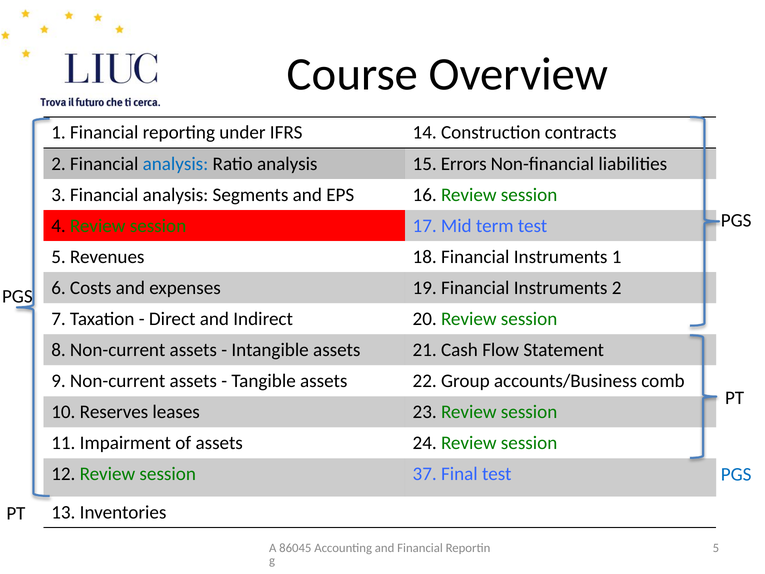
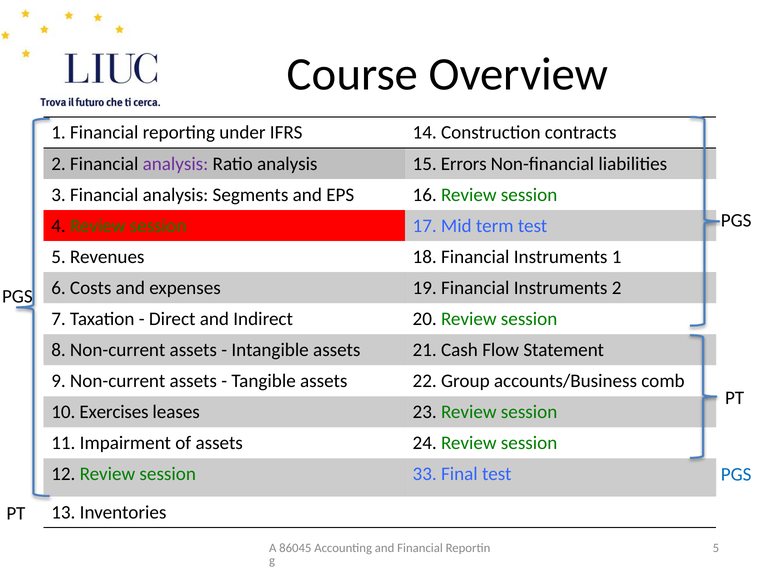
analysis colour: blue -> purple (175, 164)
Reserves: Reserves -> Exercises (114, 412)
37: 37 -> 33 (425, 474)
